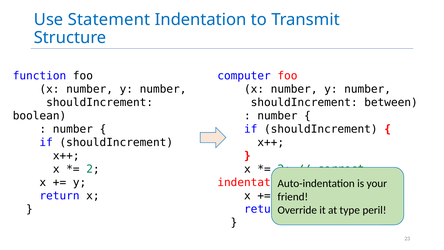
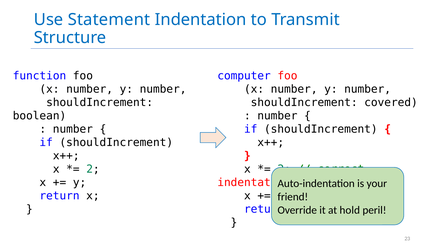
between: between -> covered (391, 102)
type: type -> hold (350, 210)
